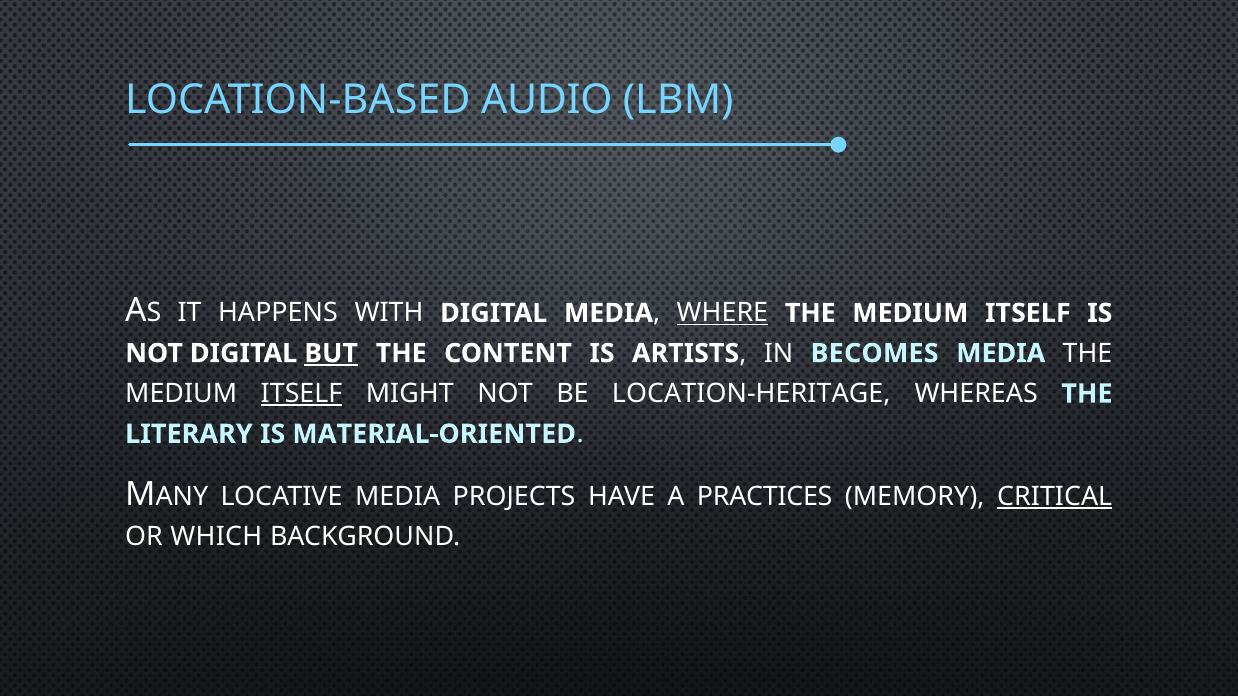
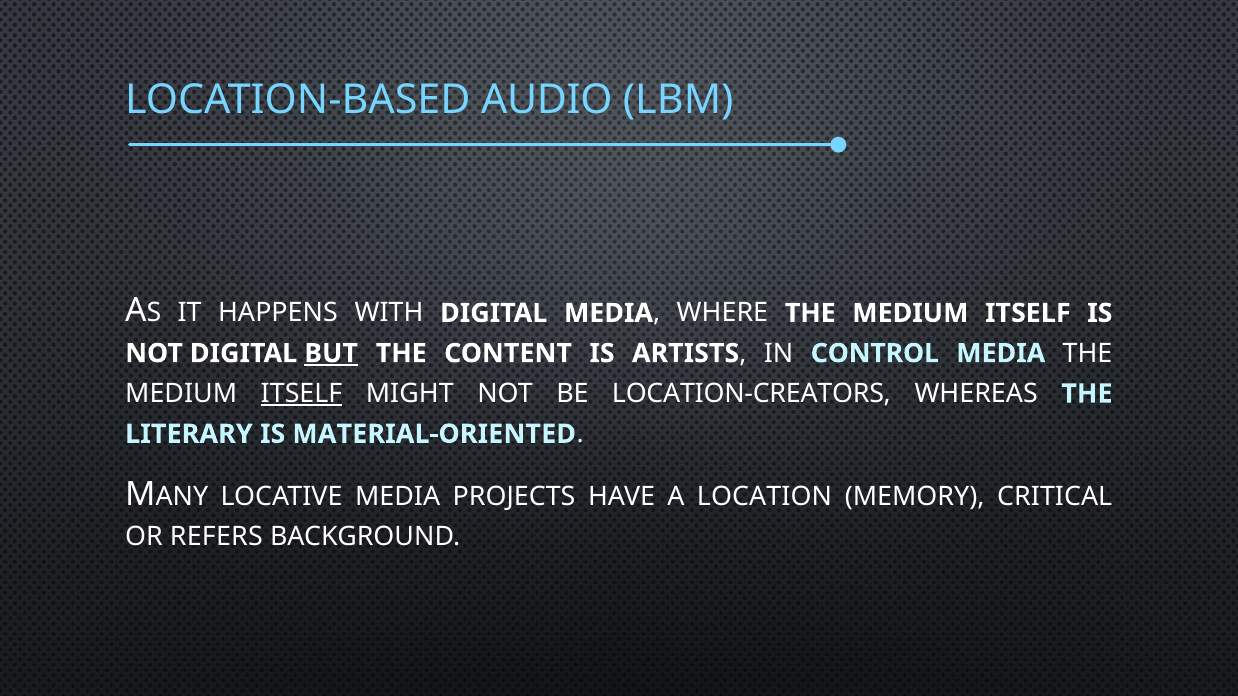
WHERE underline: present -> none (722, 313)
BECOMES: BECOMES -> CONTROL (875, 354)
LOCATION-HERITAGE: LOCATION-HERITAGE -> LOCATION-CREATORS (751, 394)
PRACTICES: PRACTICES -> LOCATION (764, 497)
CRITICAL underline: present -> none (1055, 497)
WHICH: WHICH -> REFERS (216, 537)
